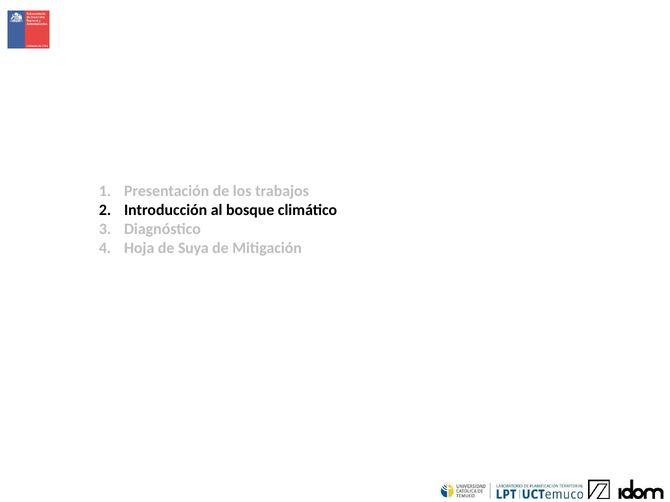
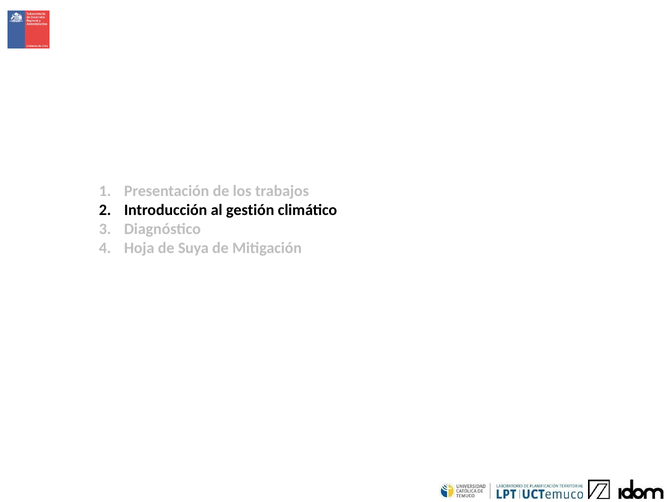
bosque: bosque -> gestión (250, 210)
